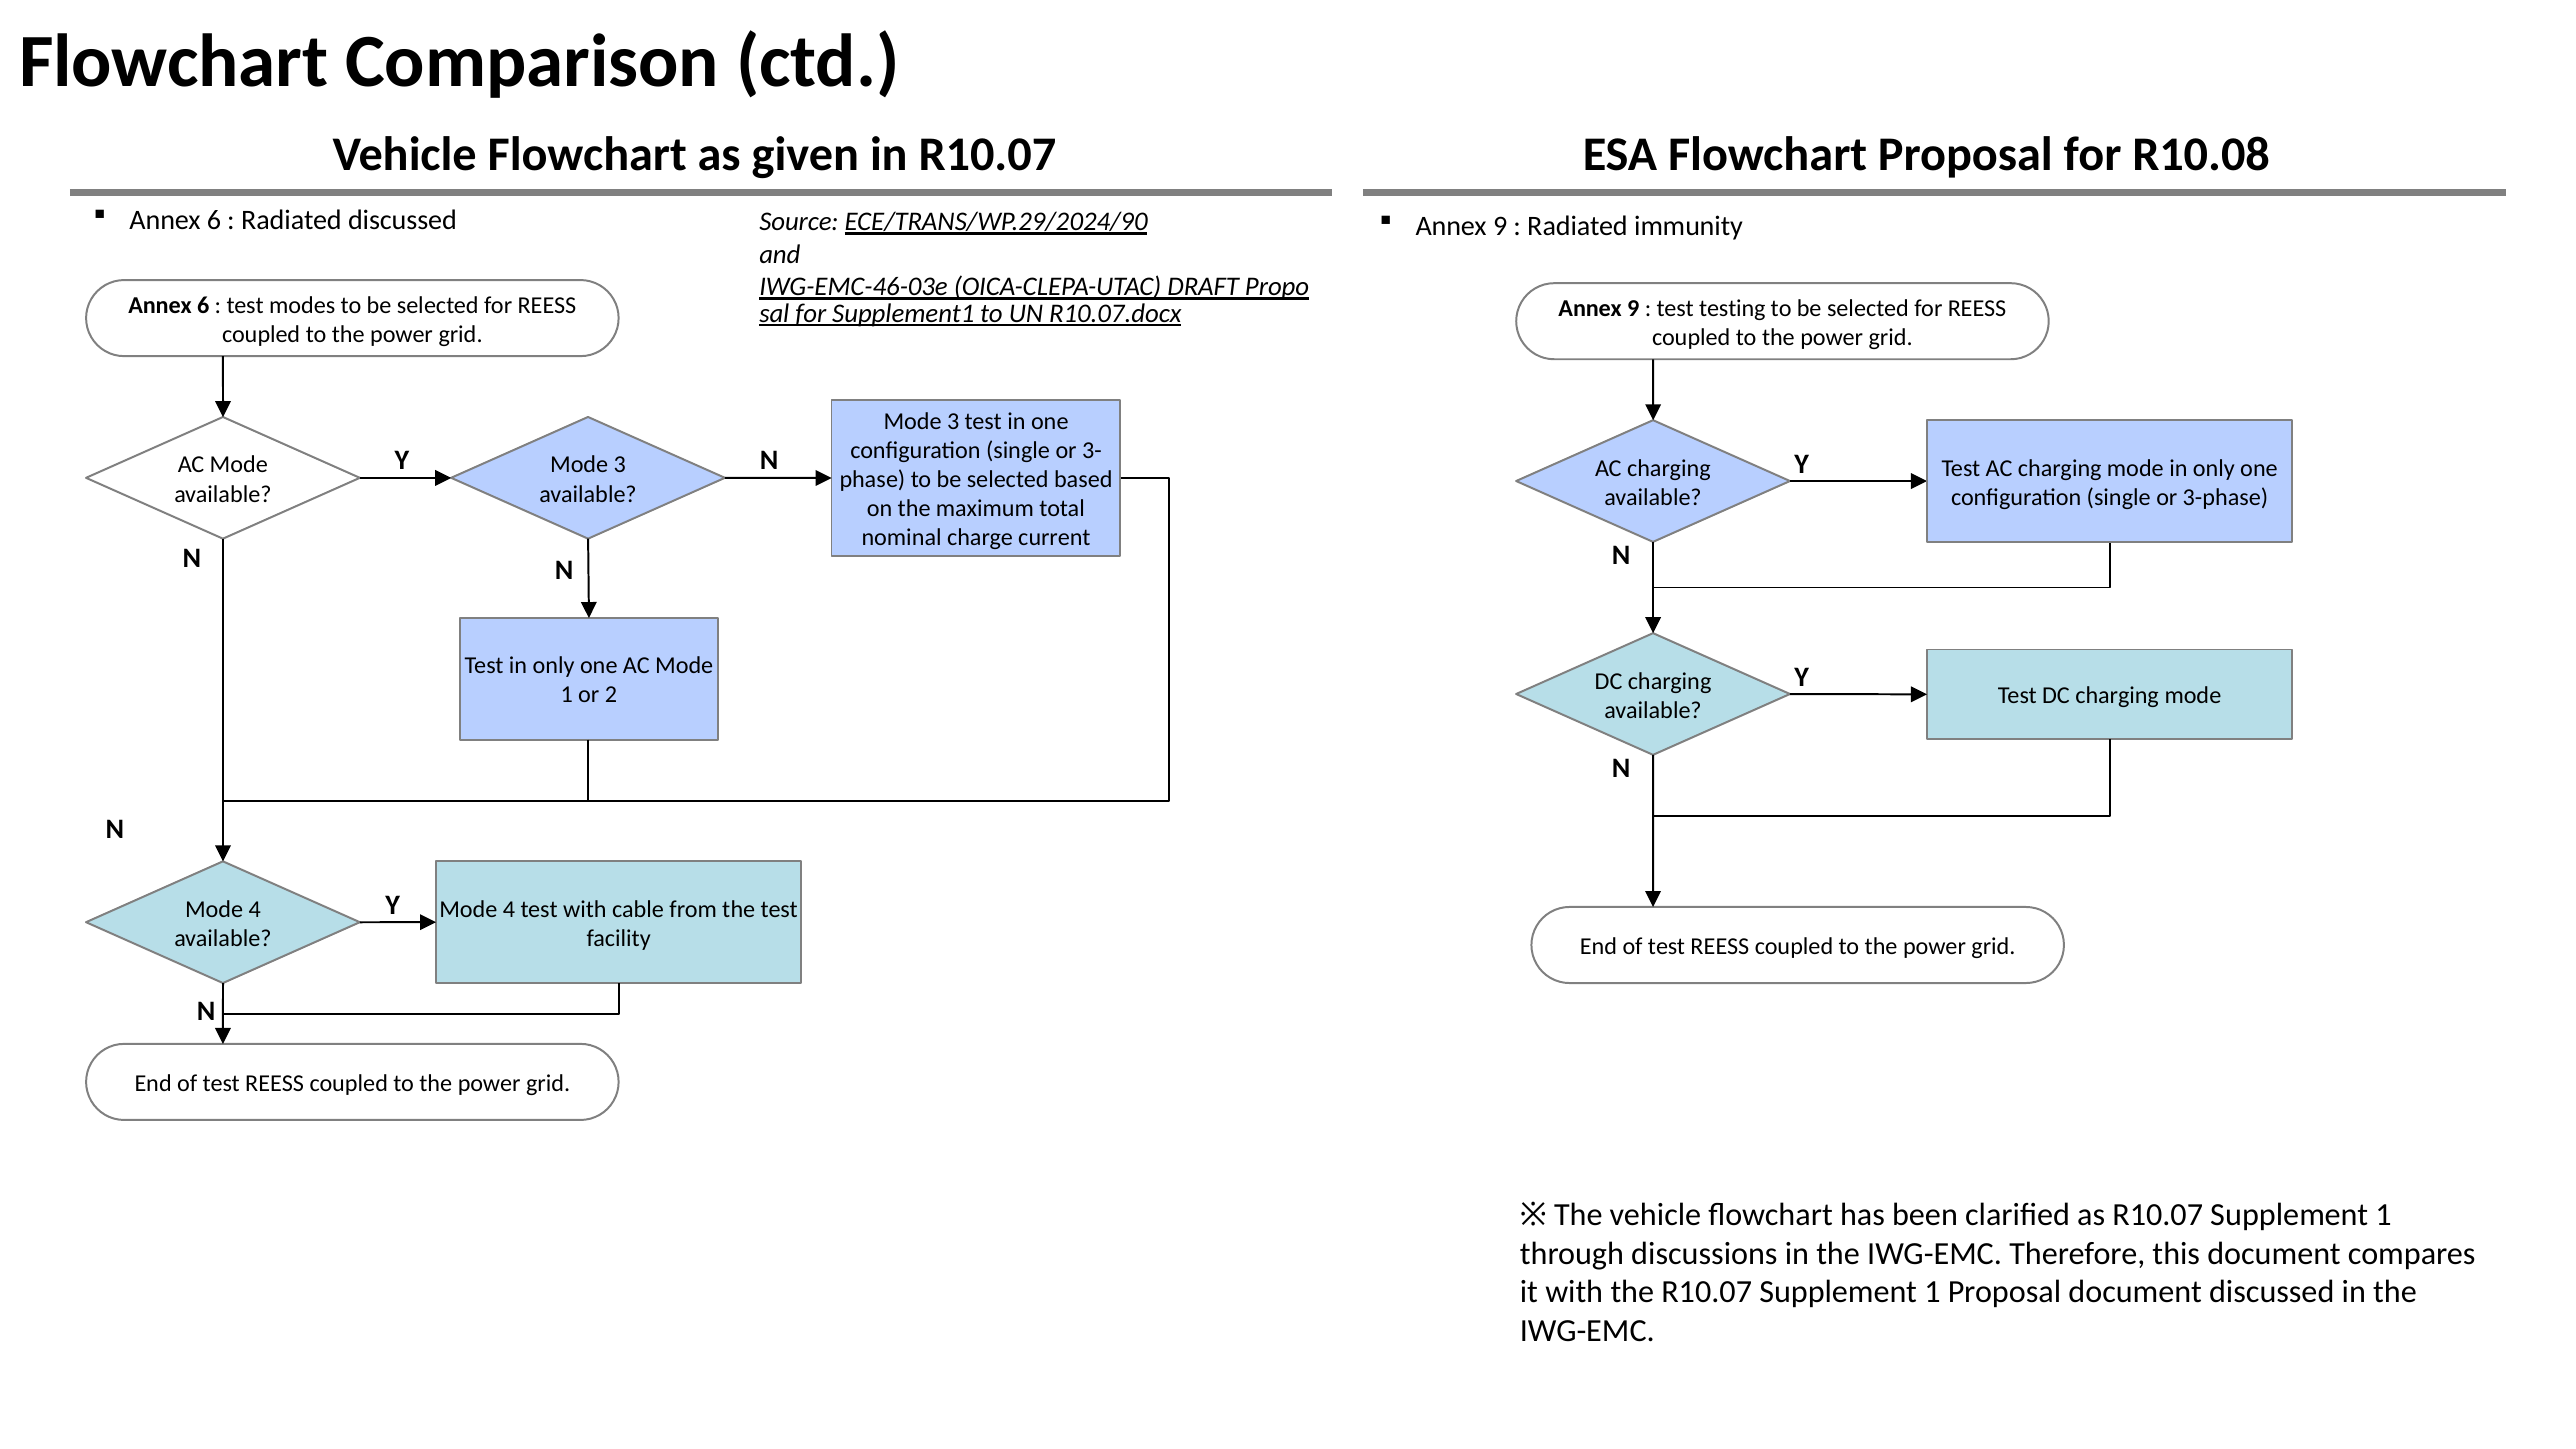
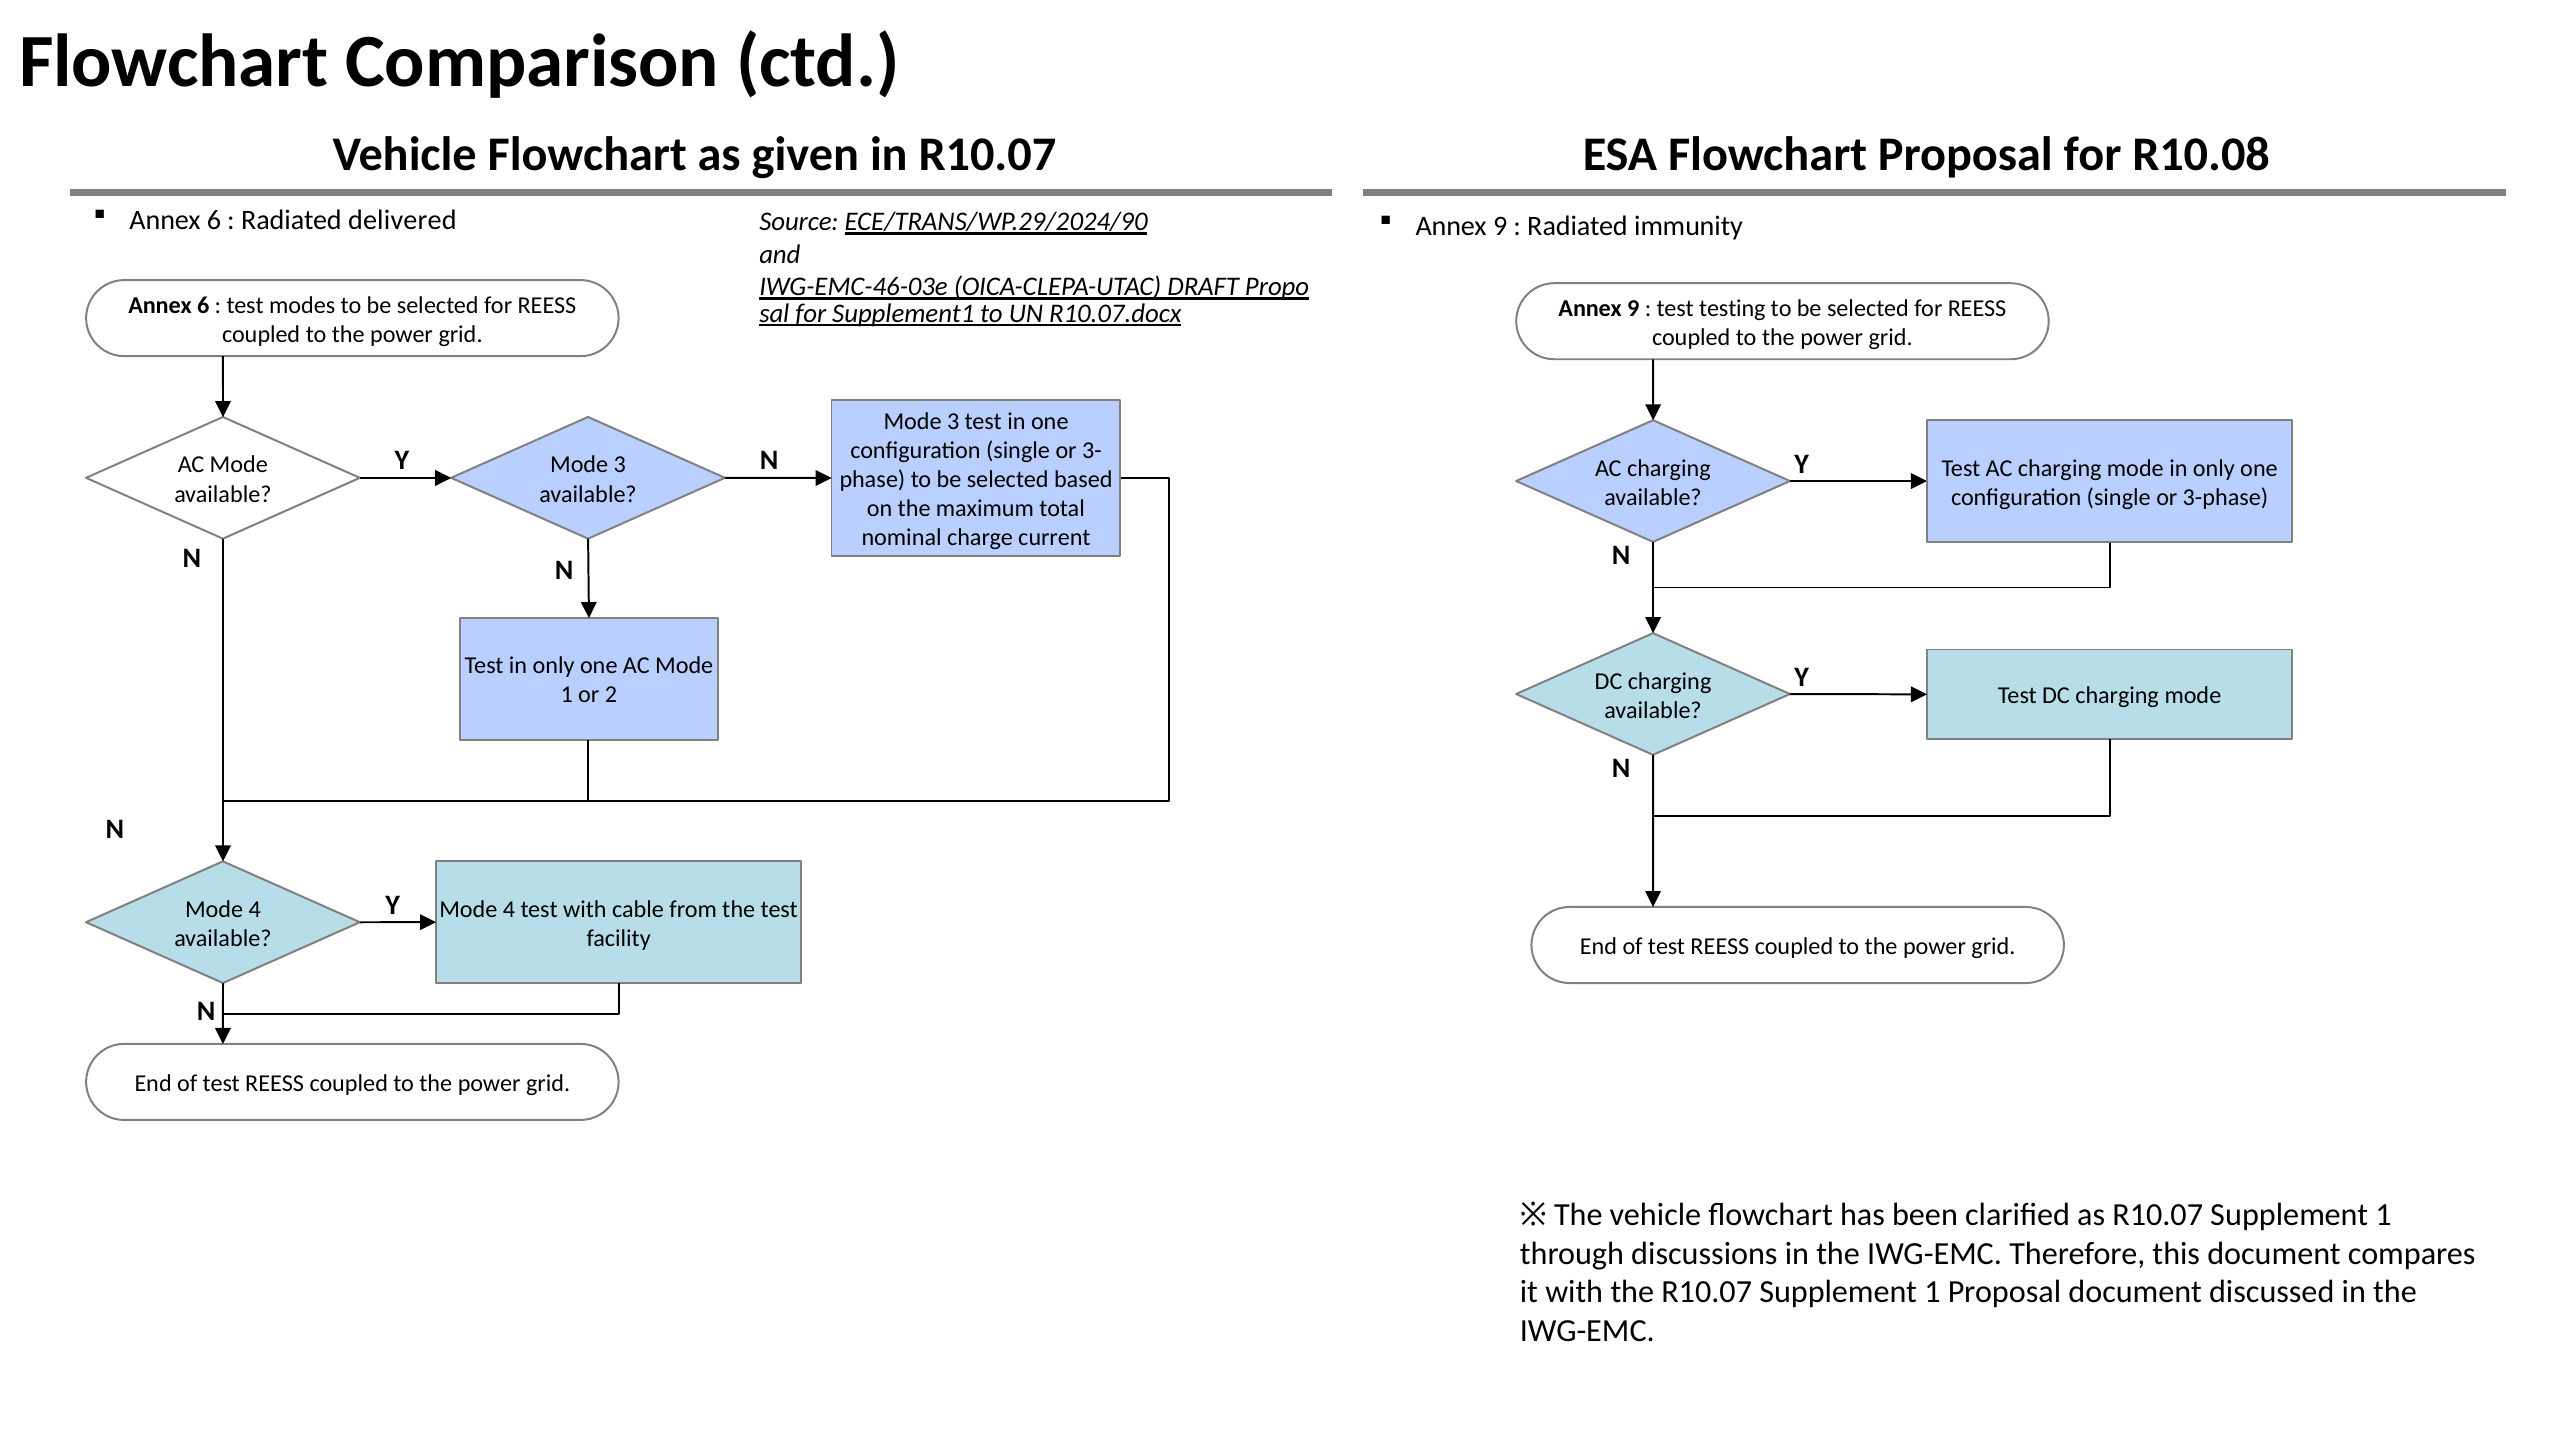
Radiated discussed: discussed -> delivered (402, 220)
